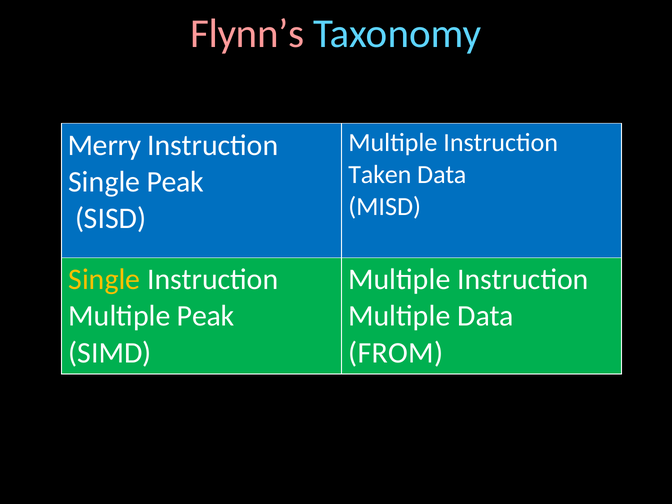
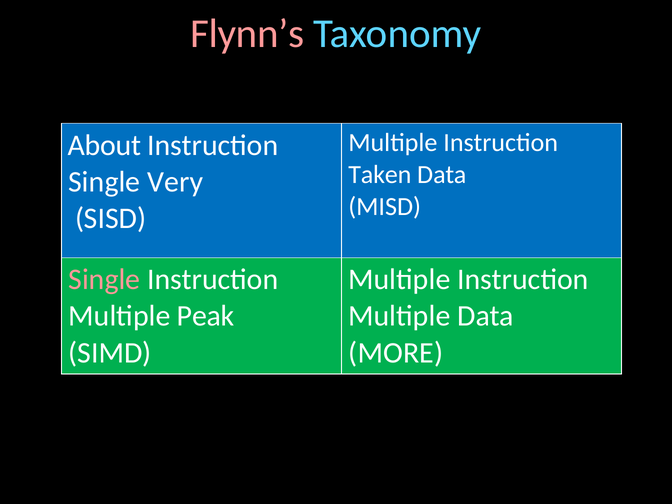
Merry: Merry -> About (104, 145)
Single Peak: Peak -> Very (175, 182)
Single colour: yellow -> pink (104, 280)
FROM: FROM -> MORE (396, 353)
